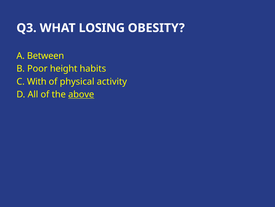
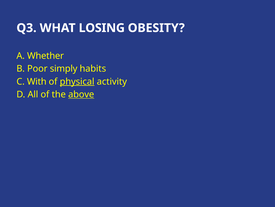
Between: Between -> Whether (46, 56)
height: height -> simply (64, 68)
physical underline: none -> present (77, 81)
